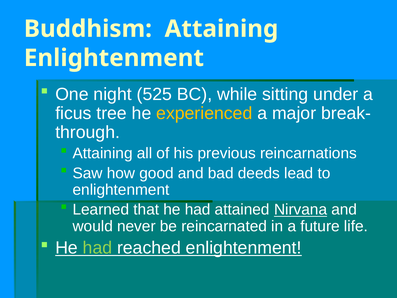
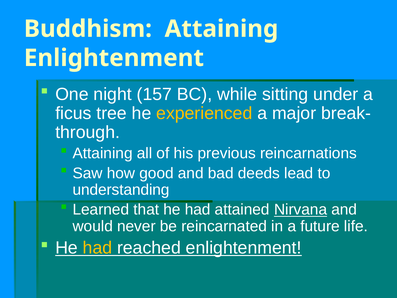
525: 525 -> 157 (154, 94)
enlightenment: enlightenment -> understanding (121, 190)
had colour: light green -> yellow (97, 248)
